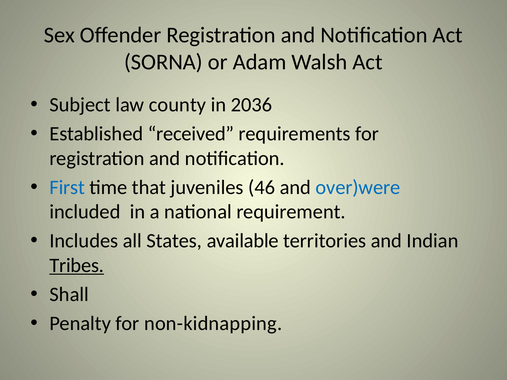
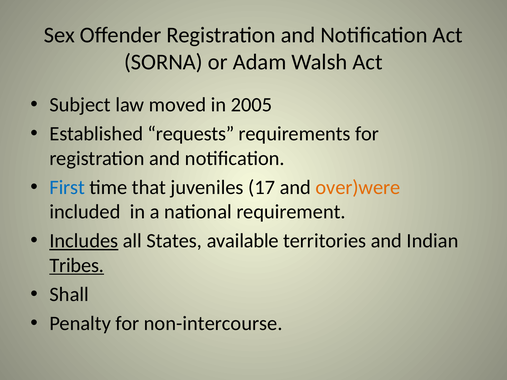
county: county -> moved (178, 105)
2036: 2036 -> 2005 (252, 105)
received: received -> requests (191, 134)
46: 46 -> 17 (262, 187)
over)were colour: blue -> orange (358, 187)
Includes underline: none -> present (84, 241)
non-kidnapping: non-kidnapping -> non-intercourse (213, 324)
